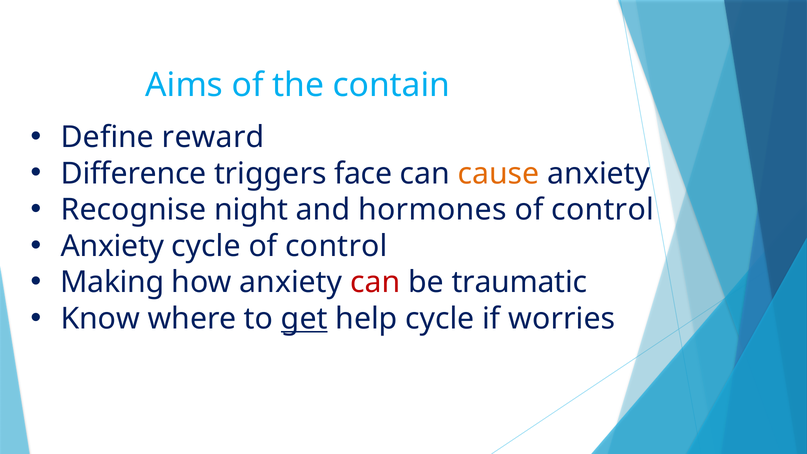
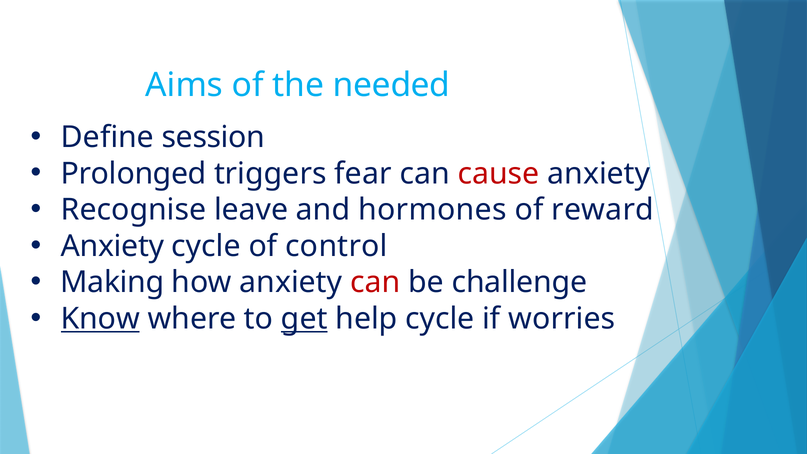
contain: contain -> needed (391, 85)
reward: reward -> session (213, 137)
Difference: Difference -> Prolonged (134, 173)
face: face -> fear (363, 173)
cause colour: orange -> red (499, 173)
night: night -> leave (251, 210)
control: control -> reward (603, 210)
traumatic: traumatic -> challenge (519, 282)
Know underline: none -> present (100, 319)
